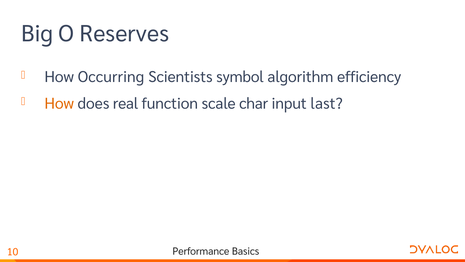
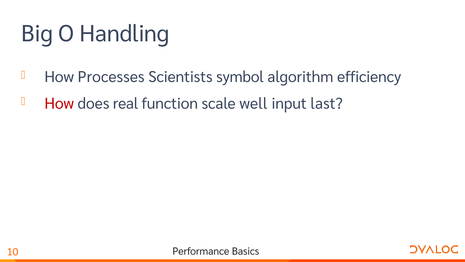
Reserves: Reserves -> Handling (125, 34)
Occurring: Occurring -> Processes (111, 77)
How colour: orange -> red (59, 103)
char: char -> well (253, 103)
